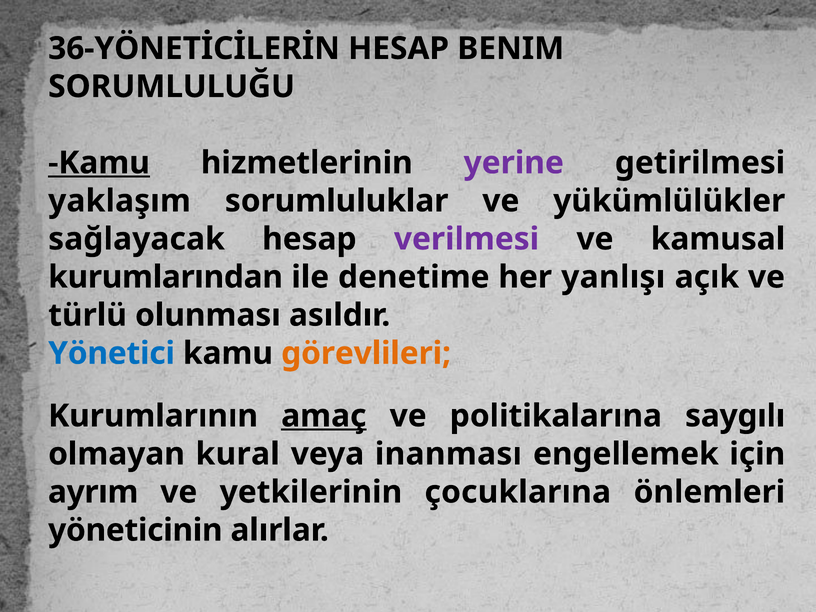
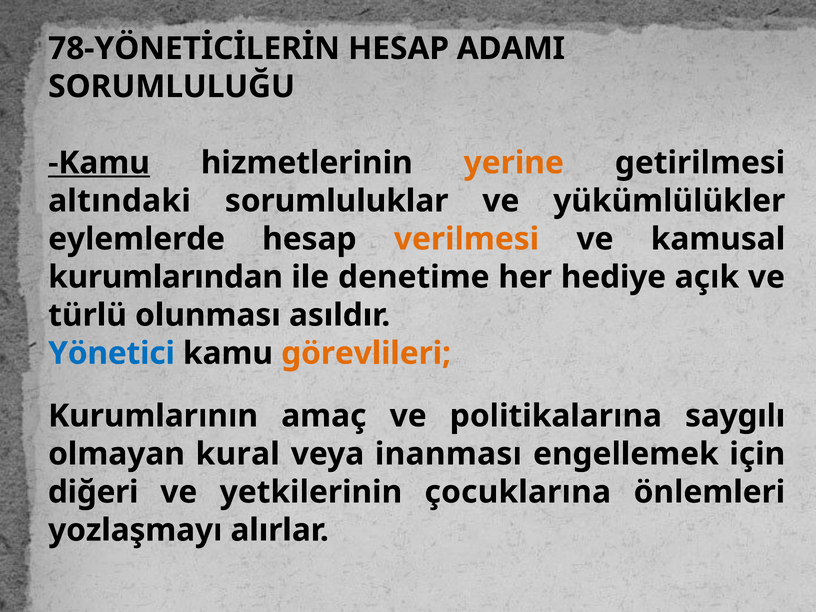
36-YÖNETİCİLERİN: 36-YÖNETİCİLERİN -> 78-YÖNETİCİLERİN (194, 49)
BENIM: BENIM -> ADAMI (511, 49)
yerine colour: purple -> orange (514, 163)
yaklaşım: yaklaşım -> altındaki (119, 201)
sağlayacak: sağlayacak -> eylemlerde (137, 239)
verilmesi colour: purple -> orange (467, 239)
yanlışı: yanlışı -> hediye (613, 277)
amaç underline: present -> none (324, 416)
ayrım: ayrım -> diğeri (93, 492)
yöneticinin: yöneticinin -> yozlaşmayı (135, 530)
